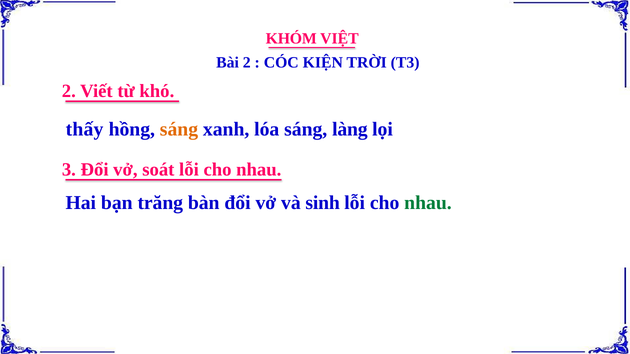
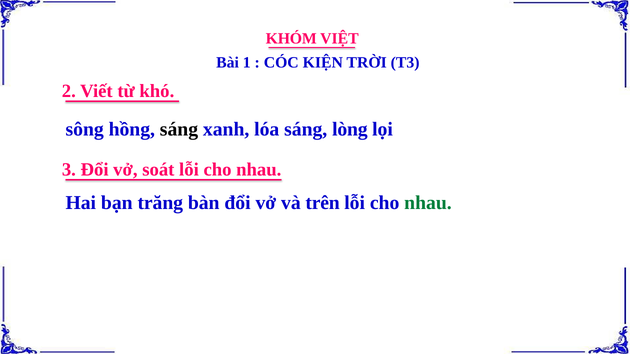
Bài 2: 2 -> 1 (247, 62)
thấy: thấy -> sông (85, 129)
sáng colour: orange -> black (179, 129)
làng: làng -> lòng (350, 129)
sinh: sinh -> trên (323, 203)
